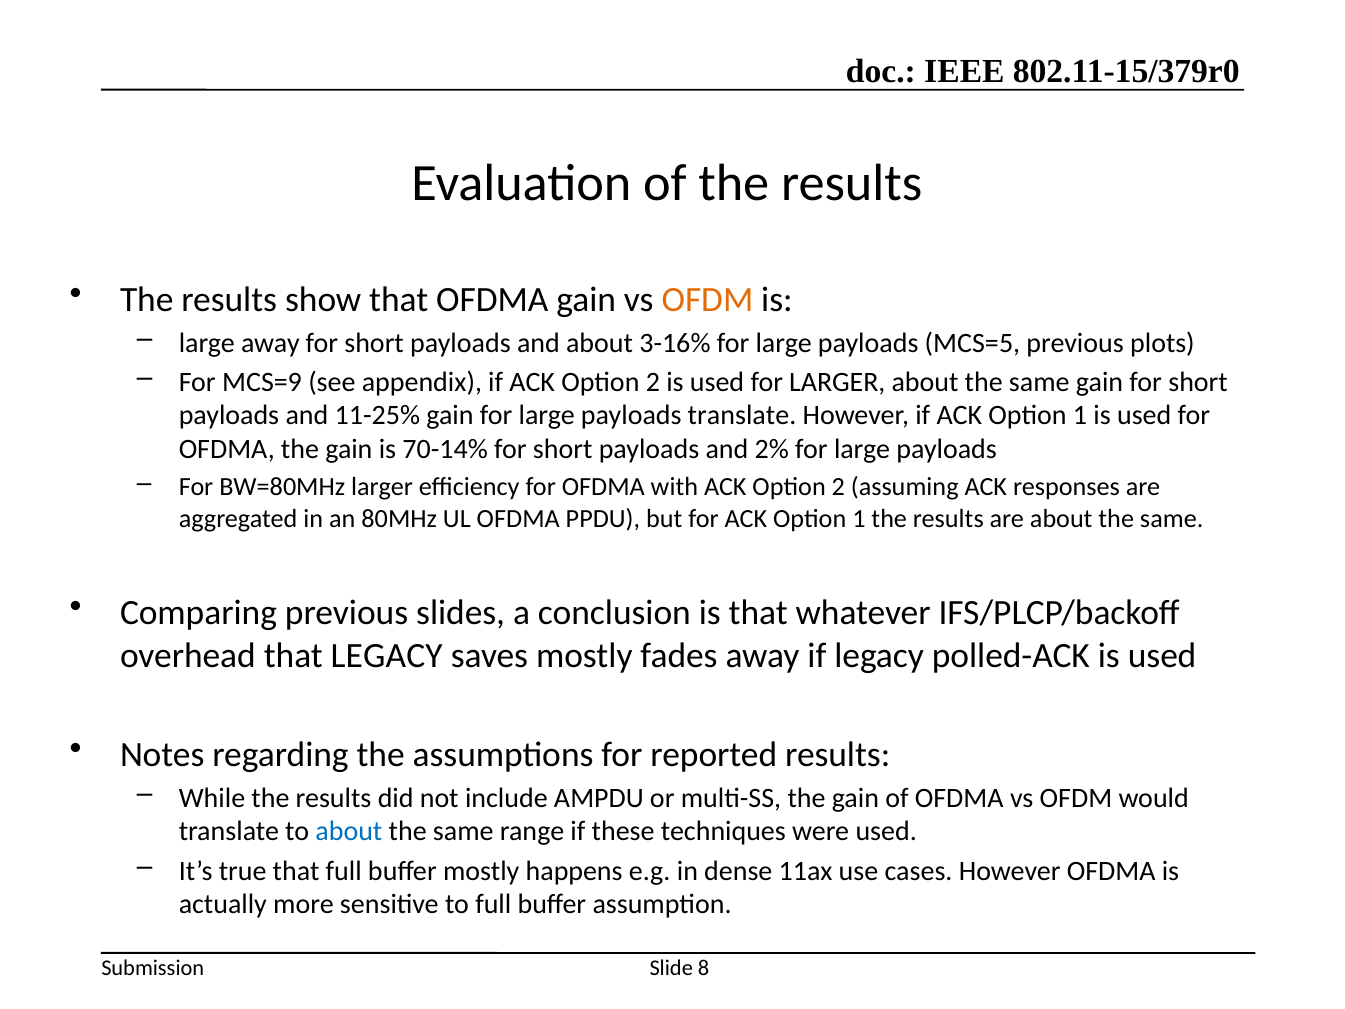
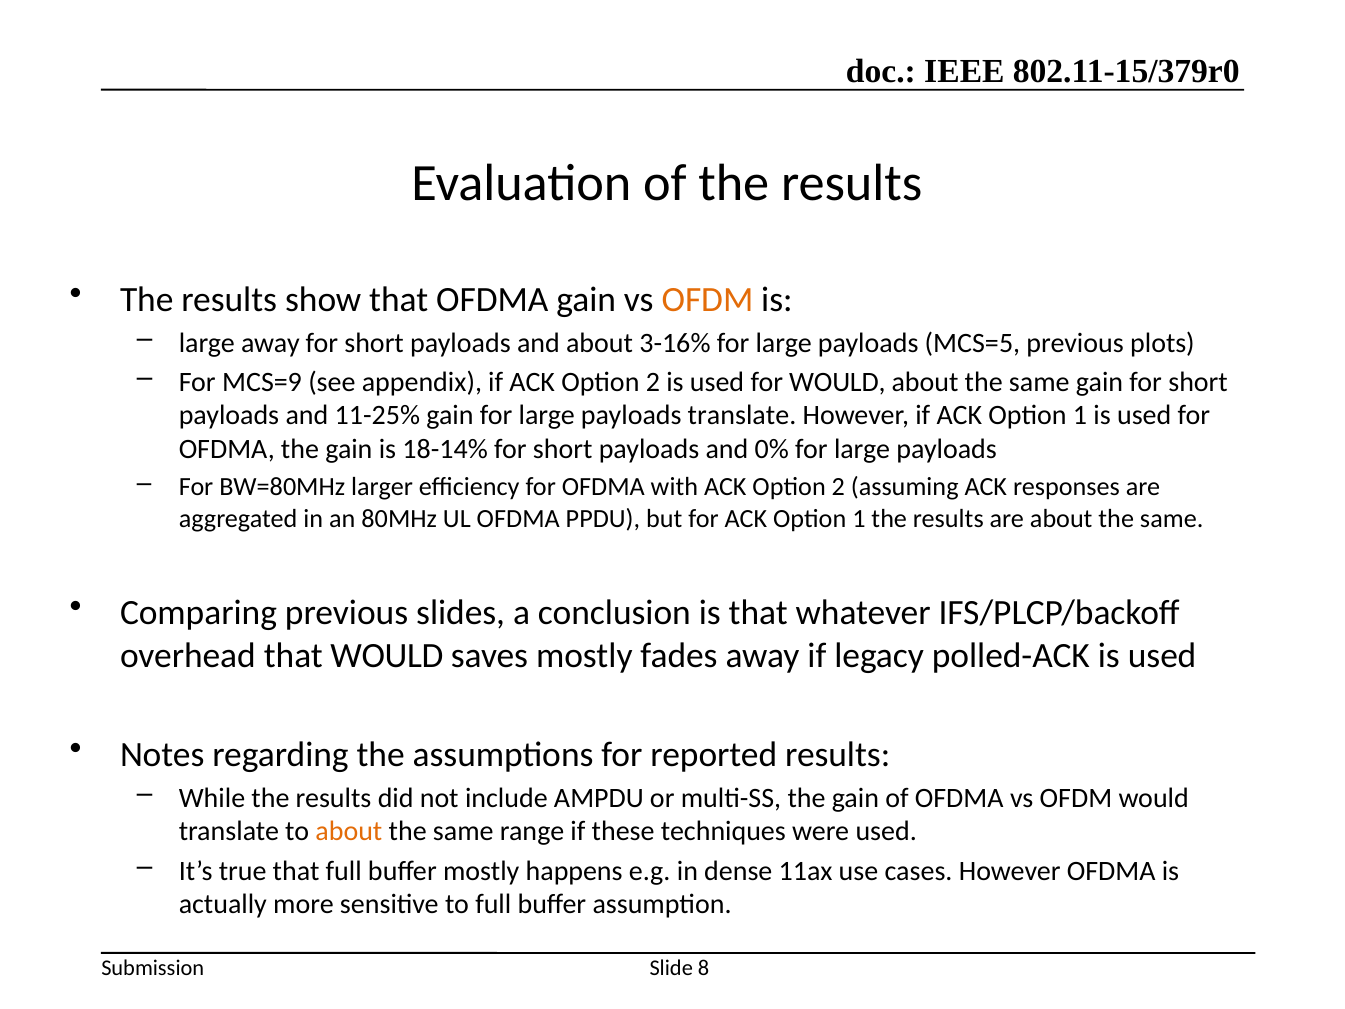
for LARGER: LARGER -> WOULD (837, 382)
70-14%: 70-14% -> 18-14% (445, 449)
2%: 2% -> 0% (772, 449)
that LEGACY: LEGACY -> WOULD (387, 655)
about colour: blue -> orange (349, 831)
